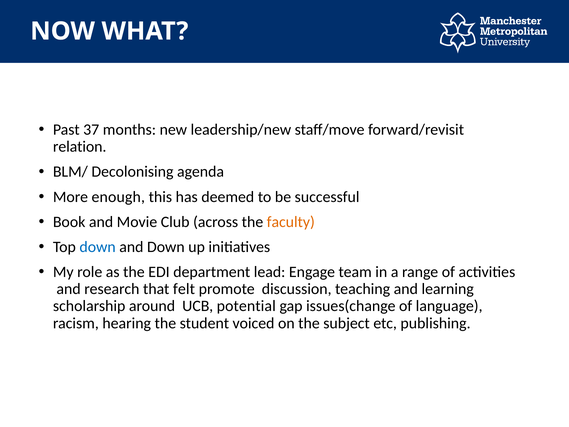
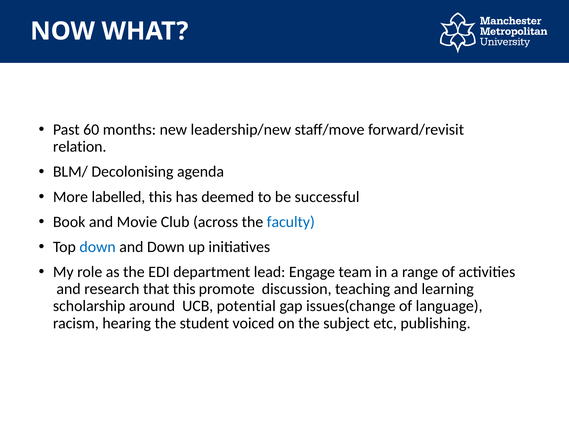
37: 37 -> 60 (91, 130)
enough: enough -> labelled (118, 197)
faculty colour: orange -> blue (291, 222)
that felt: felt -> this (184, 289)
